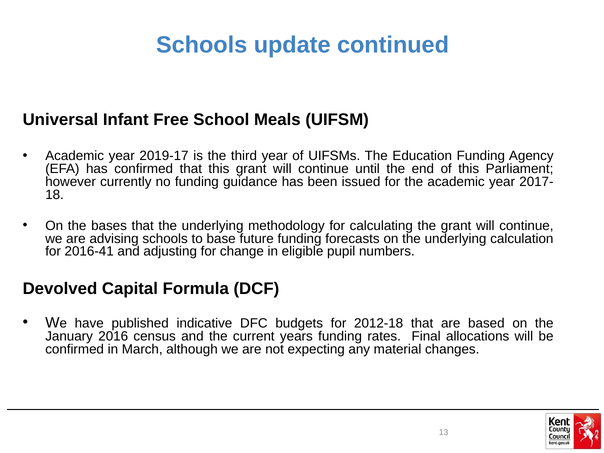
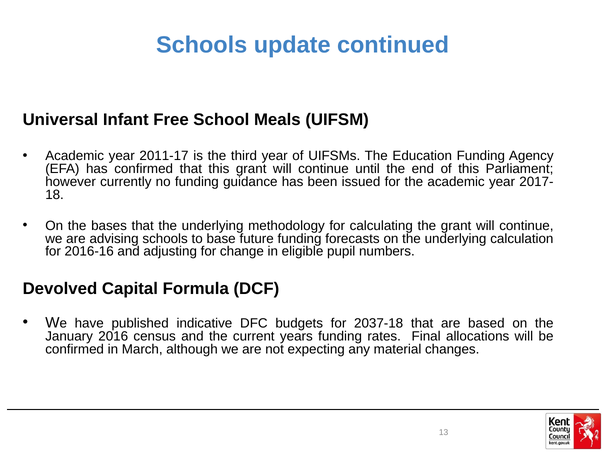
2019-17: 2019-17 -> 2011-17 (164, 156)
2016-41: 2016-41 -> 2016-16 (89, 251)
2012-18: 2012-18 -> 2037-18 (379, 323)
